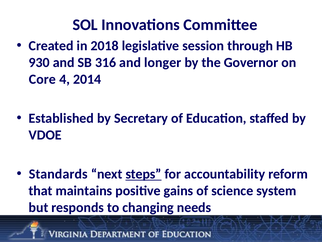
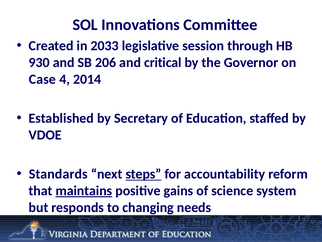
2018: 2018 -> 2033 (105, 46)
316: 316 -> 206 (106, 62)
longer: longer -> critical (163, 62)
Core: Core -> Case (42, 79)
maintains underline: none -> present (84, 190)
